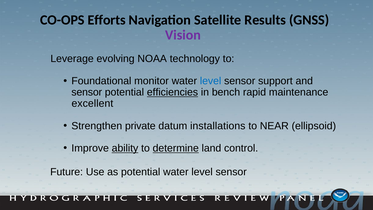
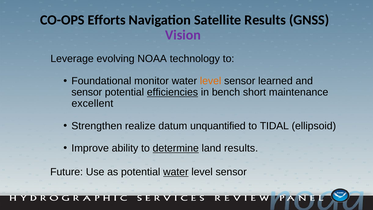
level colour: blue -> orange (211, 81)
support: support -> learned (275, 81)
rapid: rapid -> short (255, 92)
private: private -> realize (140, 126)
installations: installations -> unquantified (218, 126)
NEAR: NEAR -> TIDAL (274, 126)
ability underline: present -> none (125, 148)
land control: control -> results (241, 148)
water underline: none -> present (176, 172)
